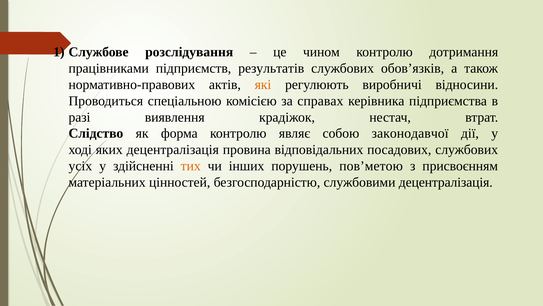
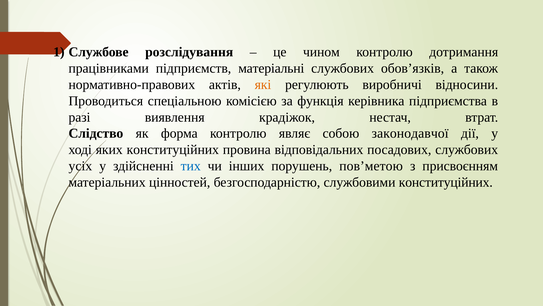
результатів: результатів -> матеріальні (271, 68)
справах: справах -> функція (320, 101)
яких децентралізація: децентралізація -> конституційних (173, 150)
тих colour: orange -> blue (191, 166)
службовими децентралізація: децентралізація -> конституційних (446, 182)
